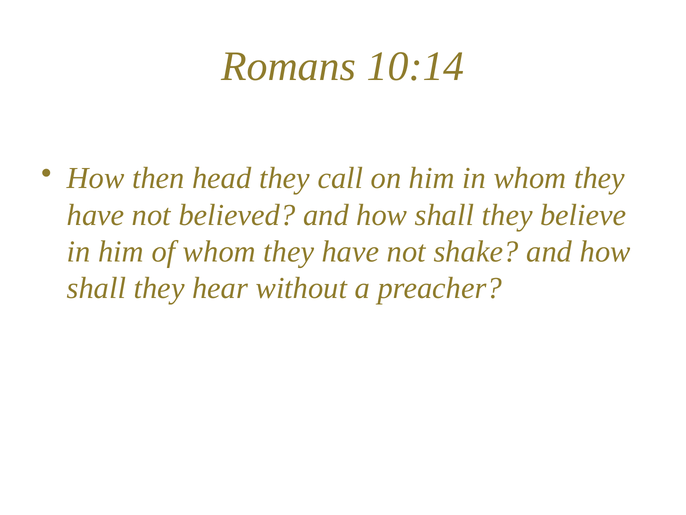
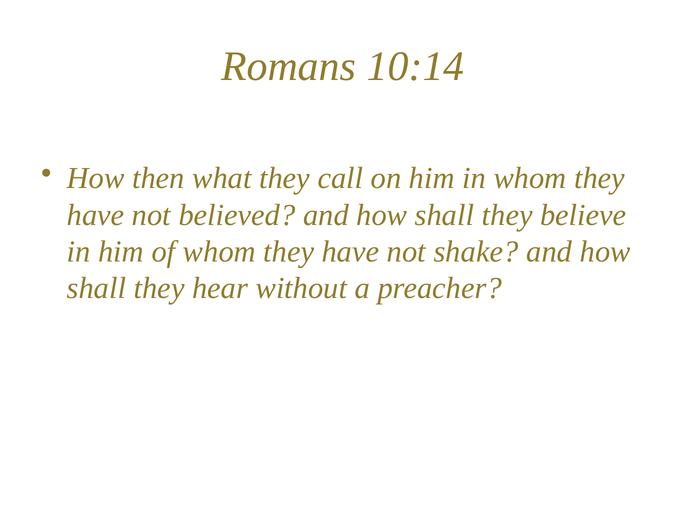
head: head -> what (222, 178)
